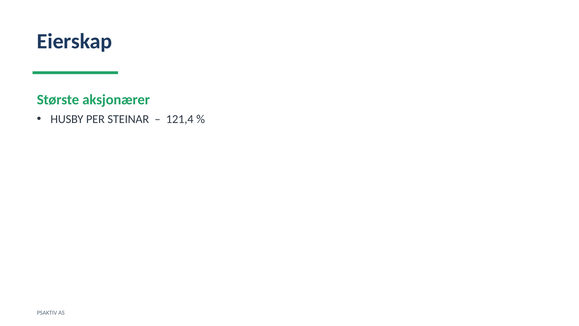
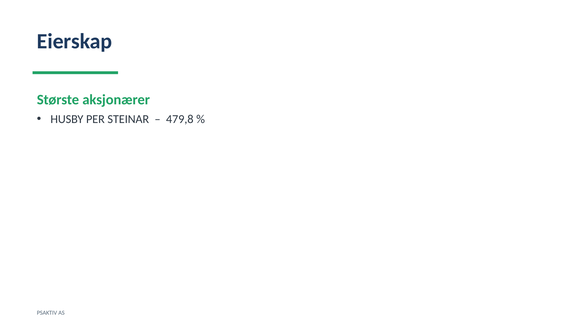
121,4: 121,4 -> 479,8 (180, 119)
